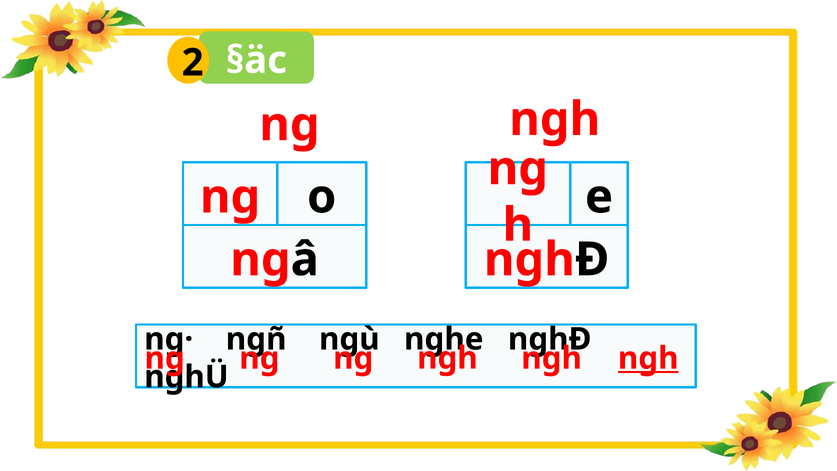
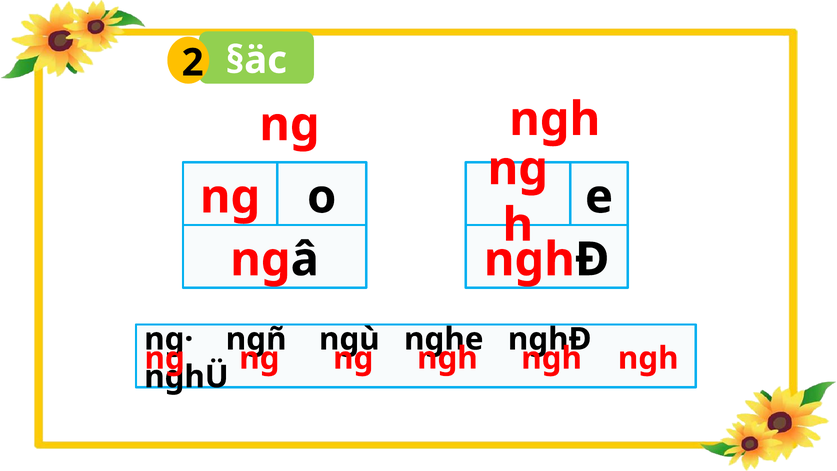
ngh underline: present -> none (648, 358)
